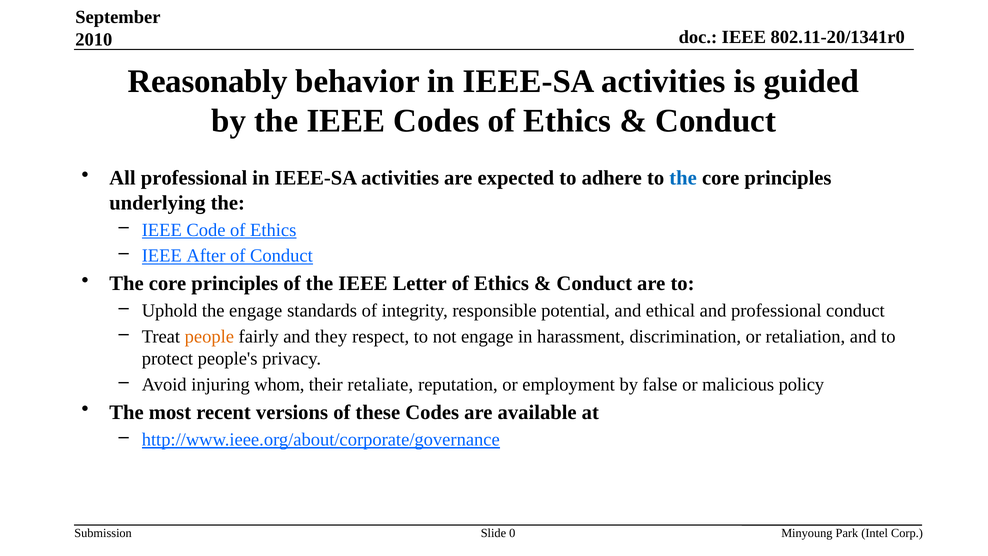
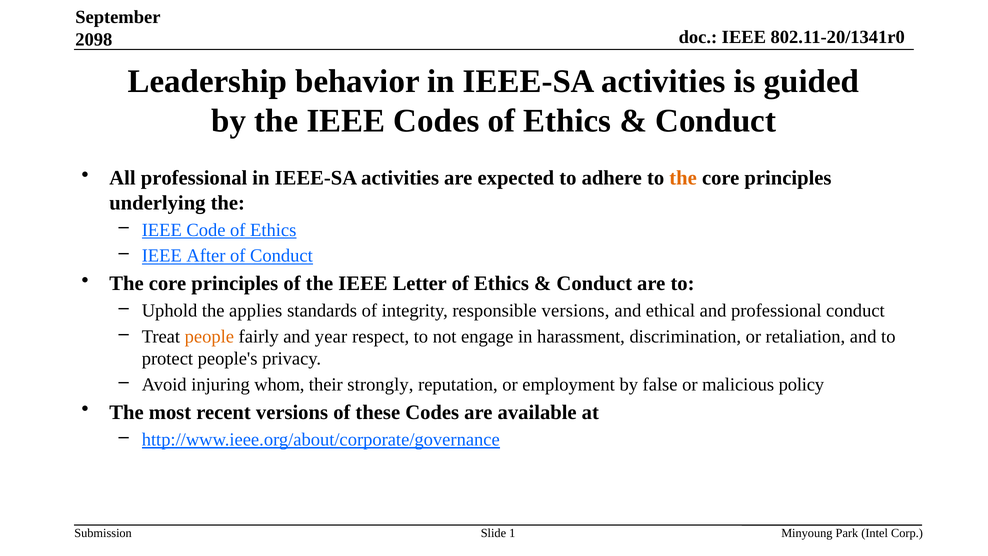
2010: 2010 -> 2098 (94, 40)
Reasonably: Reasonably -> Leadership (207, 81)
the colour: blue -> orange (683, 178)
the engage: engage -> applies (256, 311)
responsible potential: potential -> versions (575, 311)
they: they -> year (331, 336)
retaliate: retaliate -> strongly (380, 385)
0: 0 -> 1 (512, 533)
